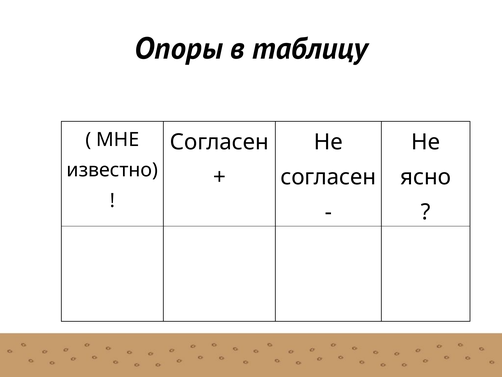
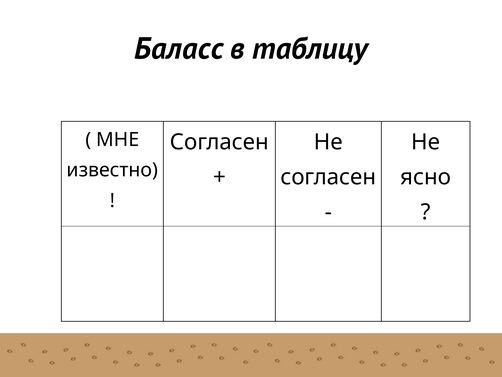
Опоры: Опоры -> Баласс (179, 49)
